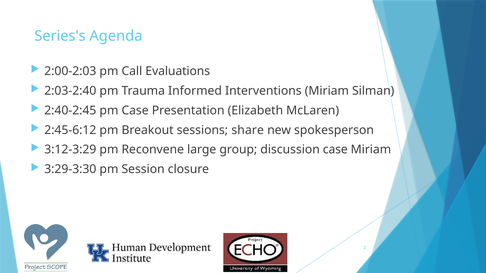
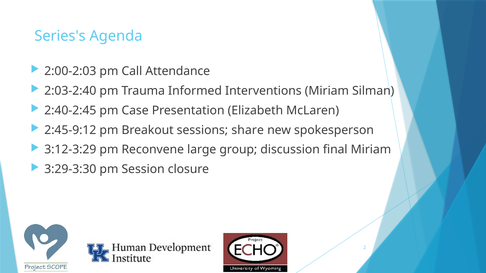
Evaluations: Evaluations -> Attendance (178, 71)
2:45-6:12: 2:45-6:12 -> 2:45-9:12 (70, 130)
discussion case: case -> final (335, 150)
